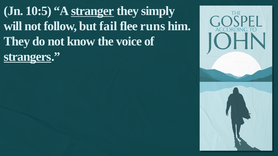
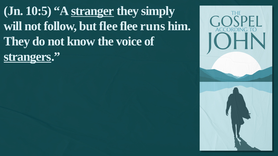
but fail: fail -> flee (108, 26)
